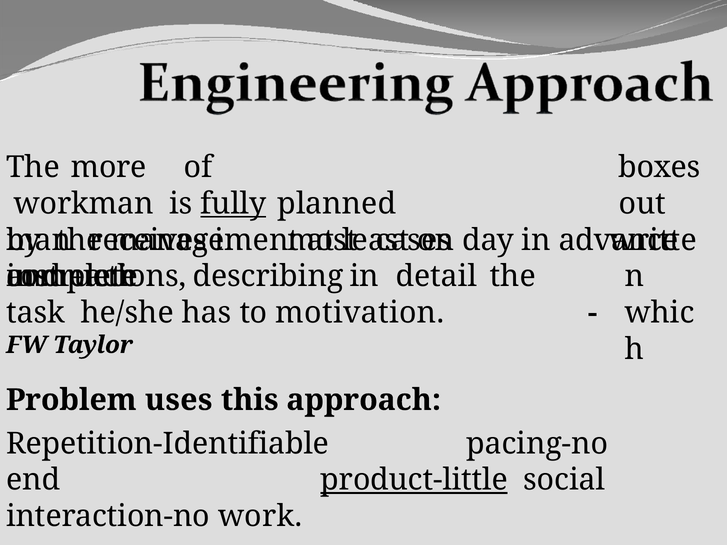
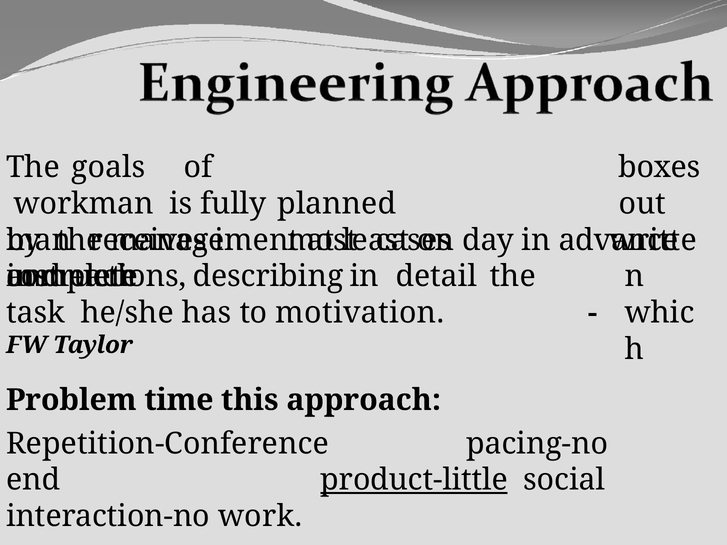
more: more -> goals (108, 167)
fully underline: present -> none (233, 204)
uses: uses -> time (179, 400)
Repetition-Identifiable: Repetition-Identifiable -> Repetition-Conference (167, 444)
